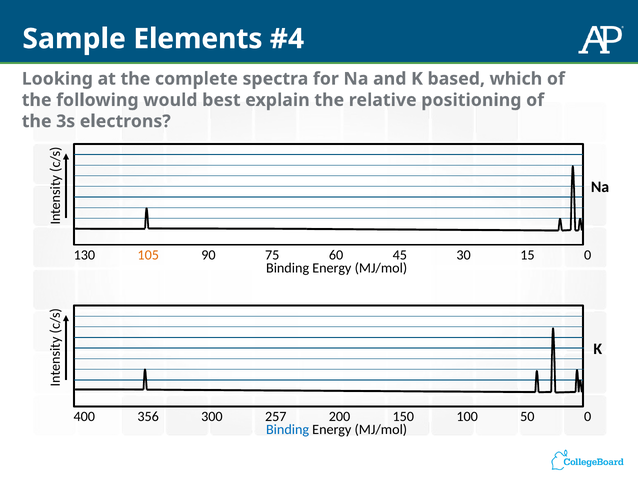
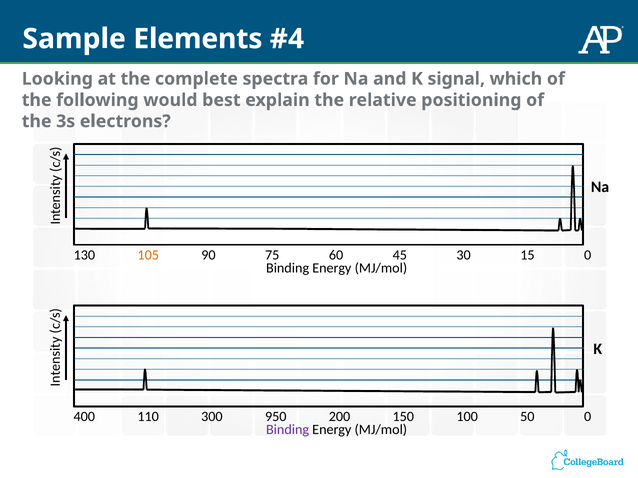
based: based -> signal (456, 79)
356: 356 -> 110 (148, 417)
257: 257 -> 950 (276, 417)
Binding colour: blue -> purple (288, 430)
